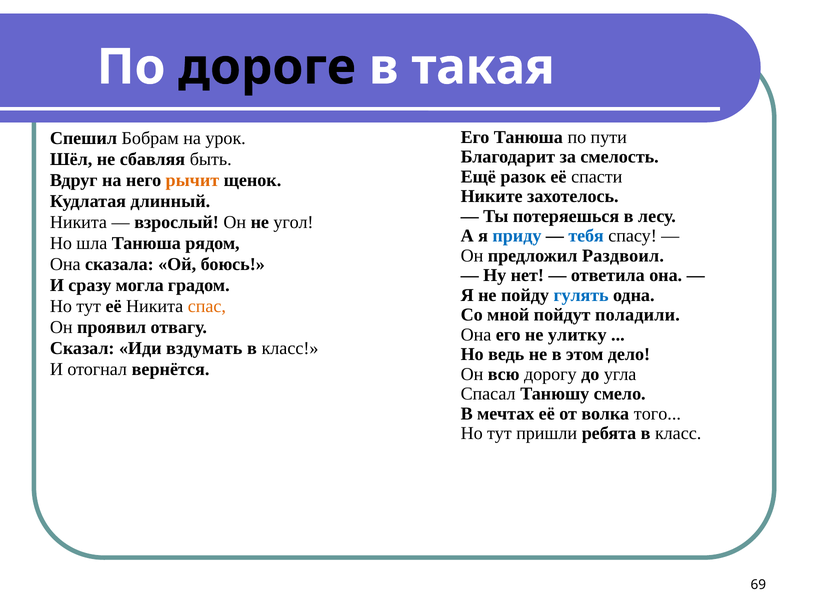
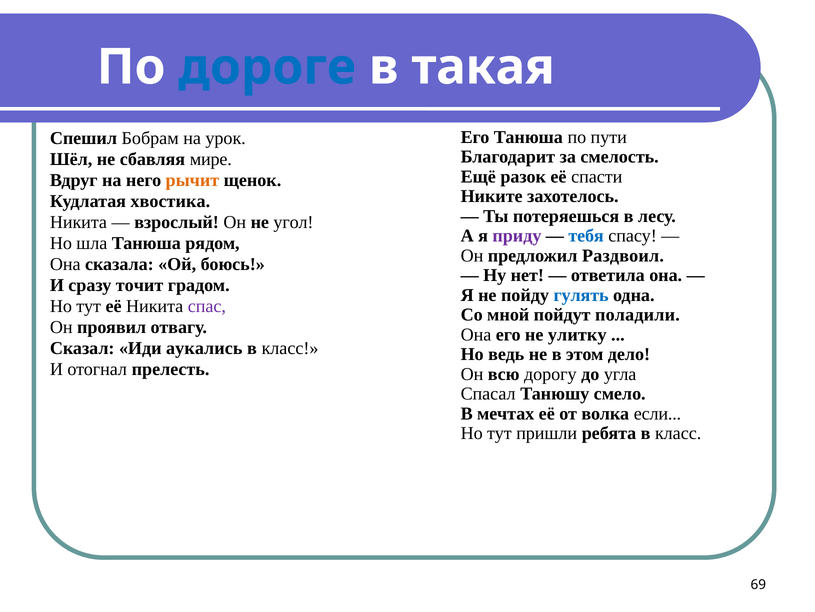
дороге colour: black -> blue (267, 67)
быть: быть -> мире (211, 159)
длинный: длинный -> хвостика (170, 201)
приду colour: blue -> purple (517, 236)
могла: могла -> точит (140, 285)
спас colour: orange -> purple (207, 306)
вздумать: вздумать -> аукались (204, 348)
вернётся: вернётся -> прелесть (171, 369)
того: того -> если (657, 413)
